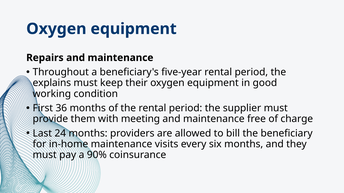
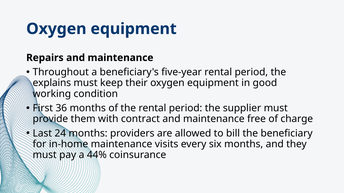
meeting: meeting -> contract (140, 119)
90%: 90% -> 44% (97, 155)
